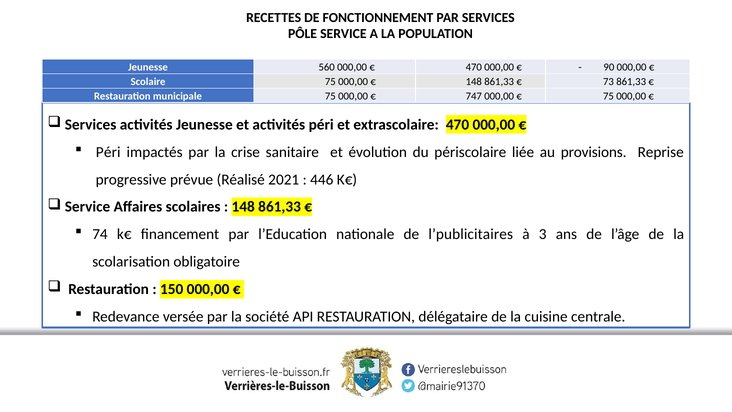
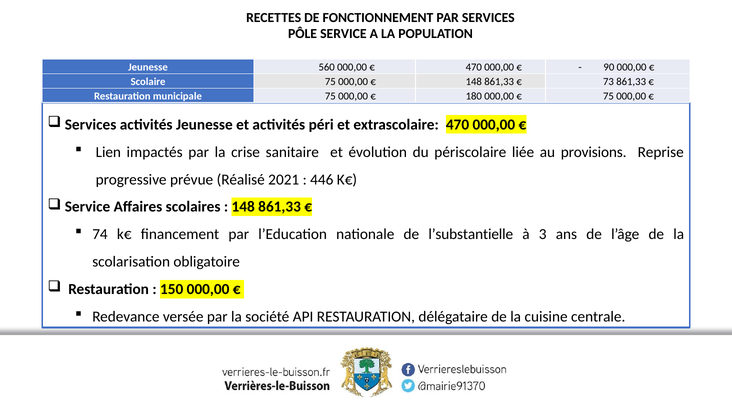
747: 747 -> 180 (474, 96)
Péri: Péri -> Lien (108, 152)
l’publicitaires: l’publicitaires -> l’substantielle (471, 234)
